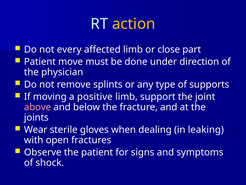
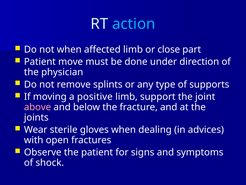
action colour: yellow -> light blue (134, 24)
not every: every -> when (69, 49)
leaking: leaking -> advices (206, 129)
